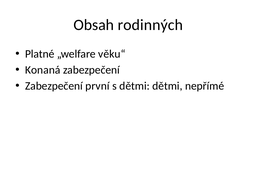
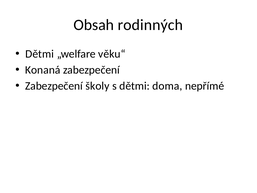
Platné: Platné -> Dětmi (40, 54)
první: první -> školy (97, 86)
dětmi dětmi: dětmi -> doma (167, 86)
